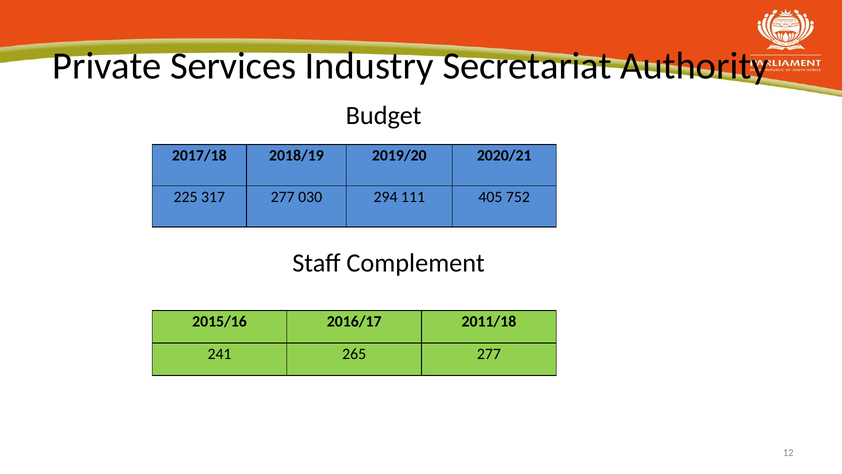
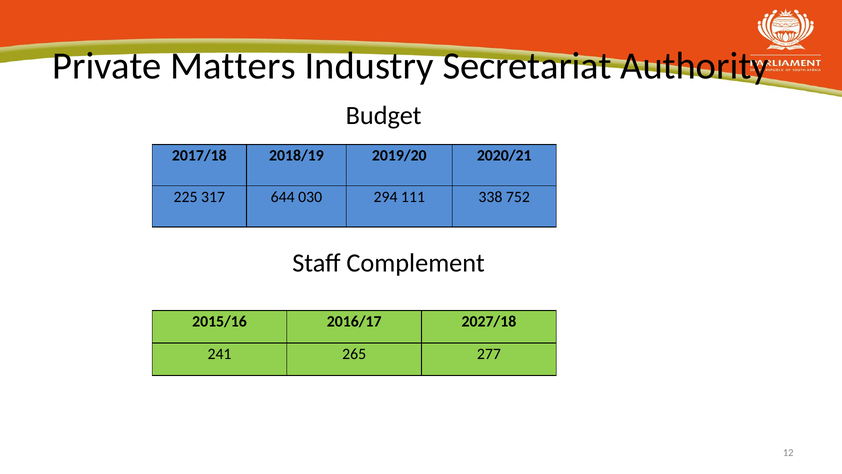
Services: Services -> Matters (233, 66)
317 277: 277 -> 644 (283, 197)
405: 405 -> 338 (490, 197)
2011/18: 2011/18 -> 2027/18 (489, 322)
